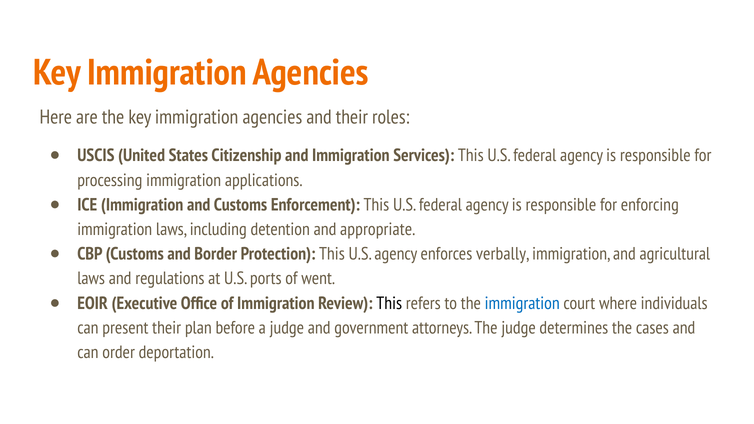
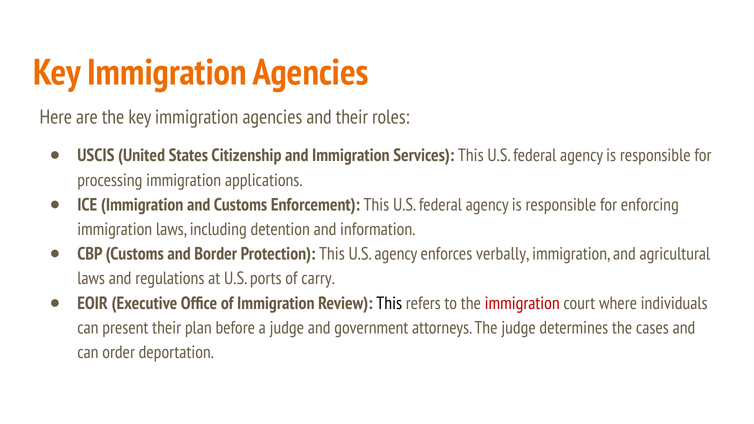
appropriate: appropriate -> information (378, 229)
went: went -> carry (318, 279)
immigration colour: blue -> red (522, 303)
